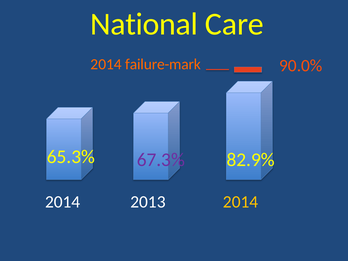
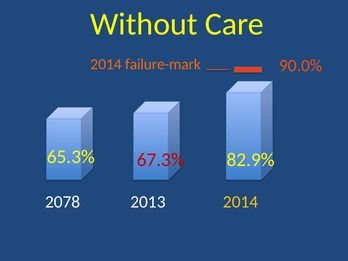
National: National -> Without (144, 24)
67.3% colour: purple -> red (161, 160)
2014: 2014 -> 2078 (63, 202)
